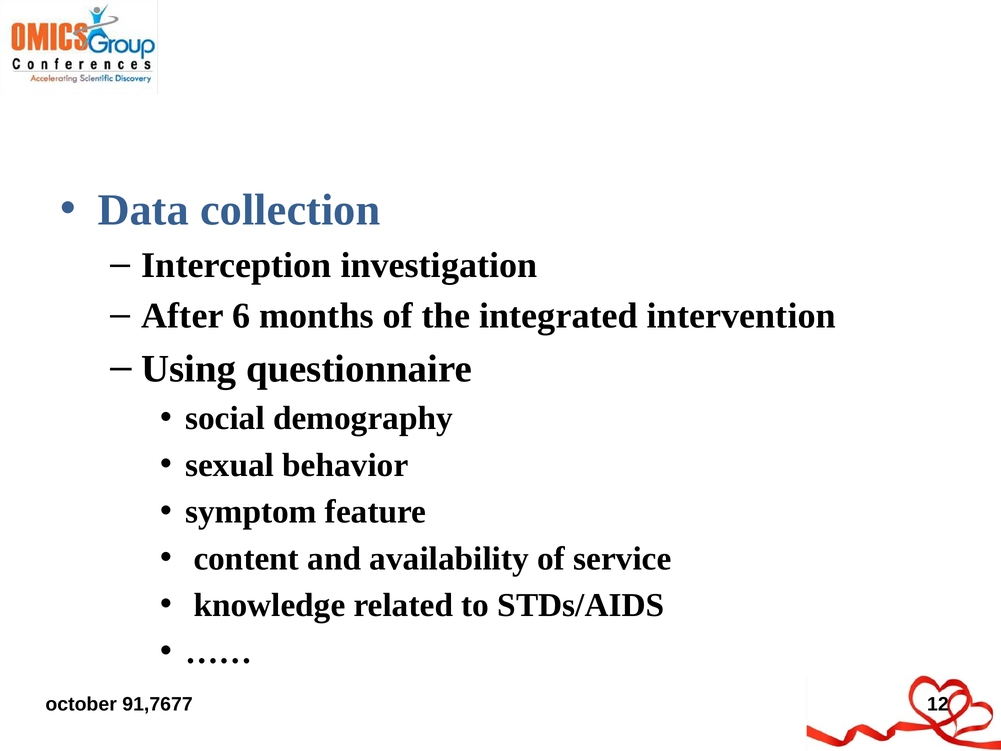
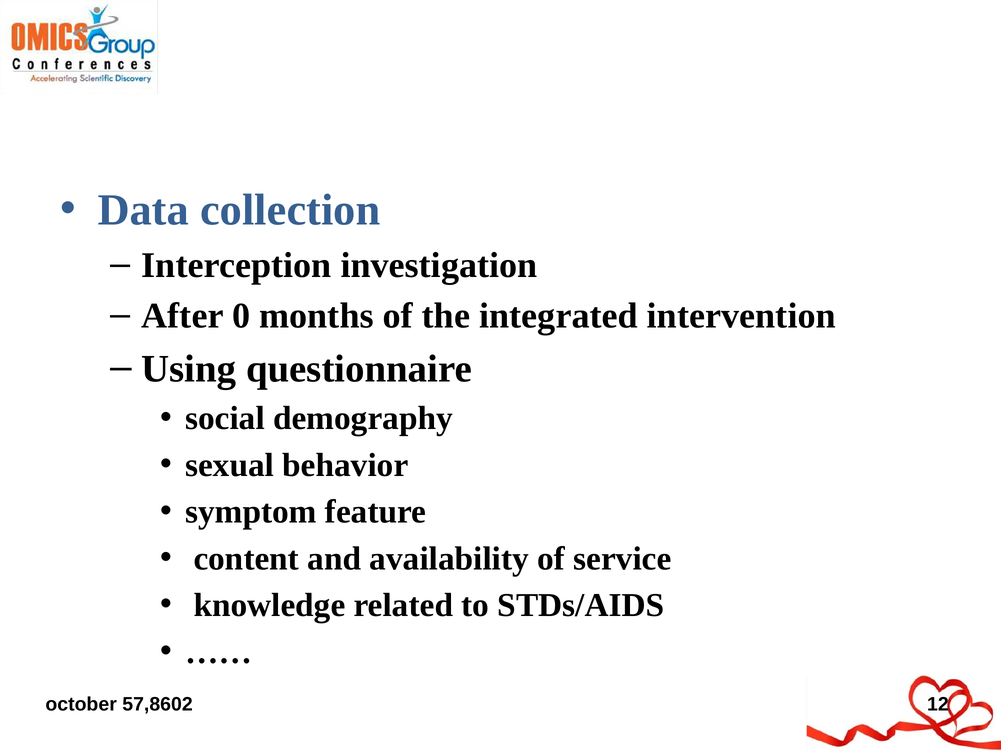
6: 6 -> 0 (241, 316)
91,7677: 91,7677 -> 57,8602 (158, 704)
